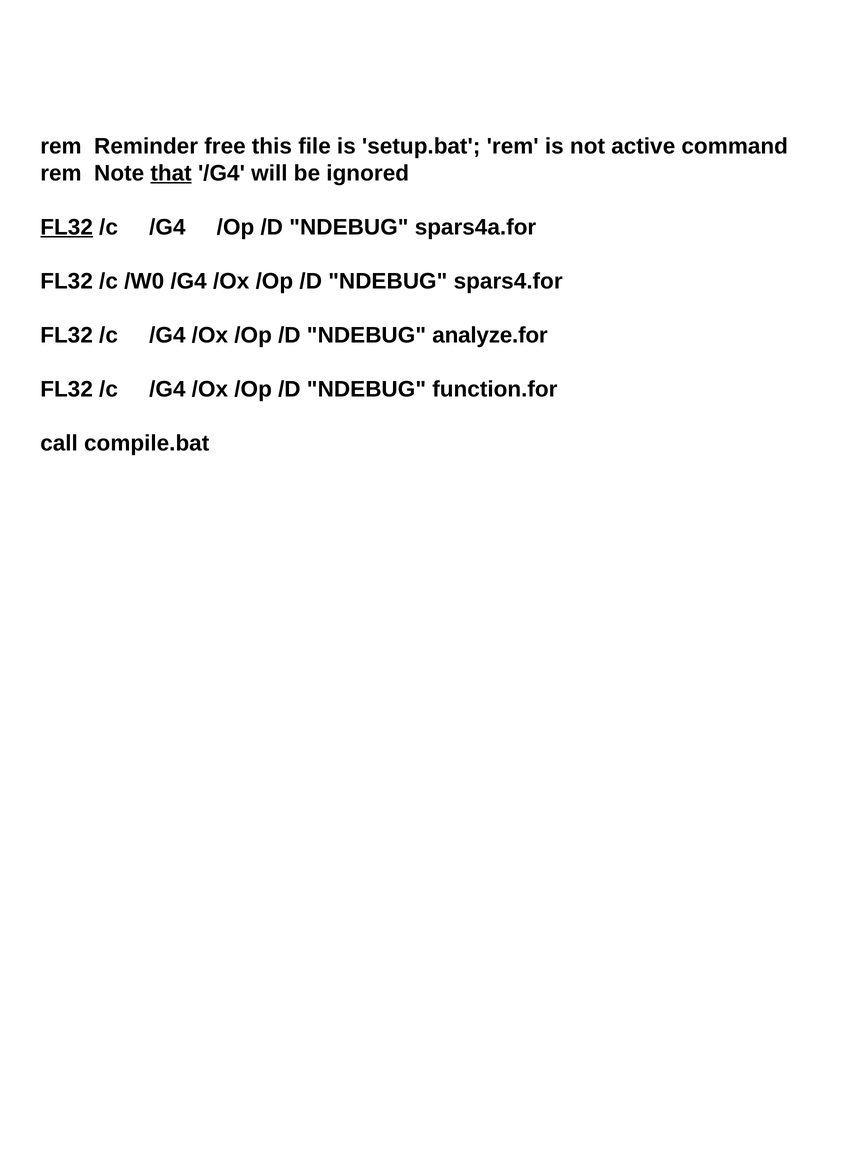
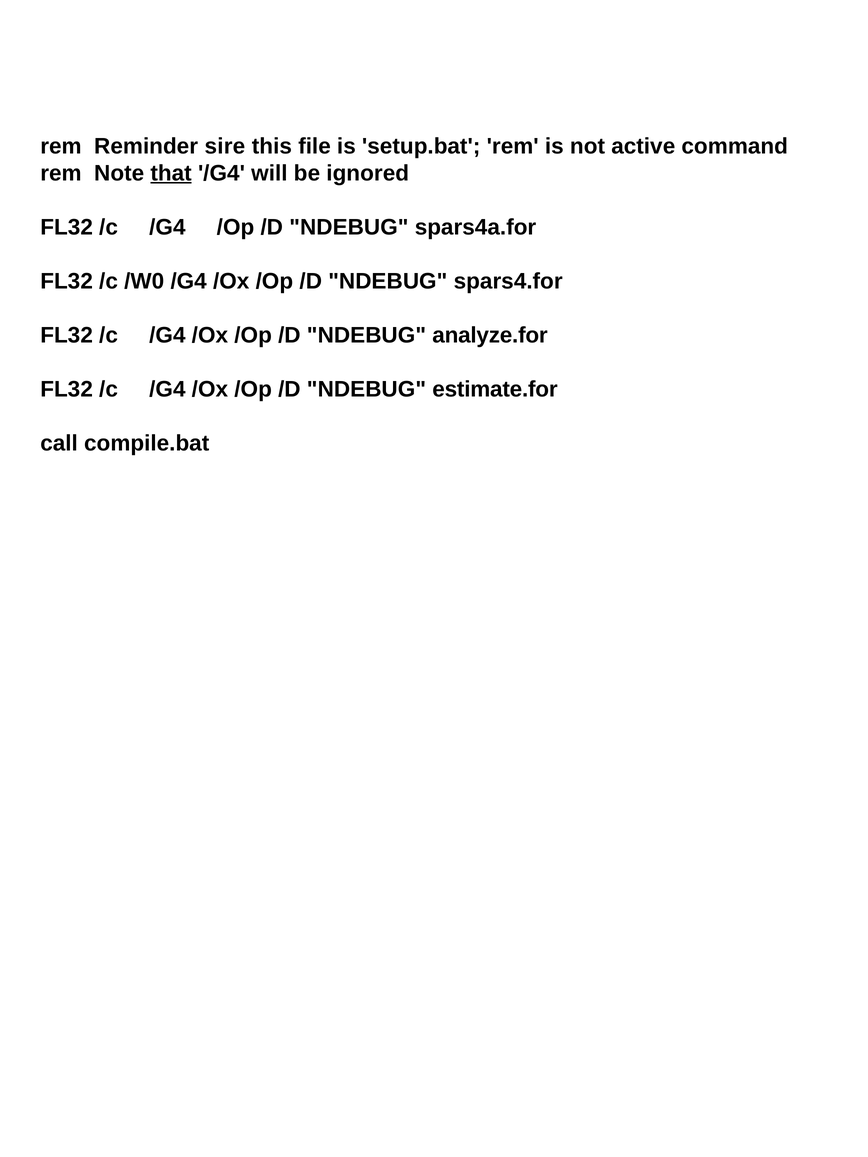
free: free -> sire (225, 146)
FL32 underline: present -> none (67, 227)
function.for: function.for -> estimate.for (495, 389)
